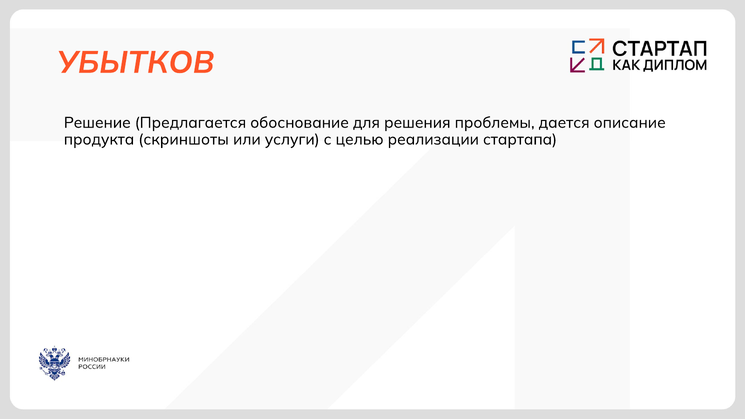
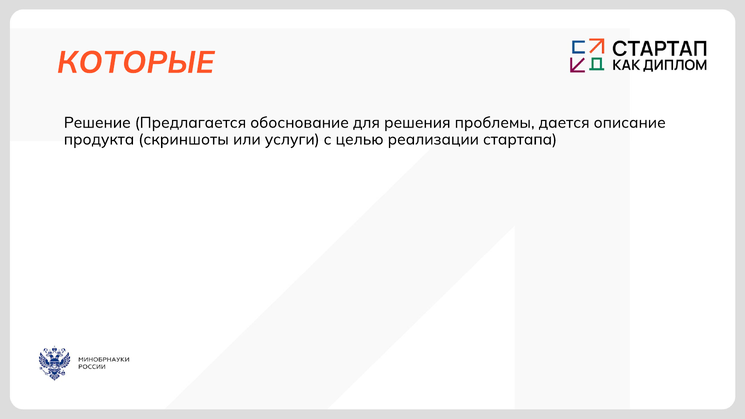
УБЫТКОВ: УБЫТКОВ -> КОТОРЫЕ (135, 63)
